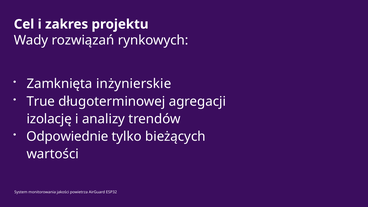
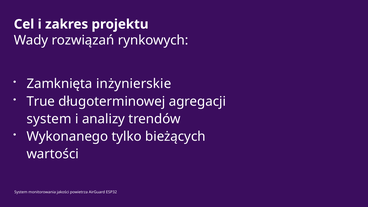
izolację: izolację -> system (49, 119)
Odpowiednie: Odpowiednie -> Wykonanego (67, 136)
